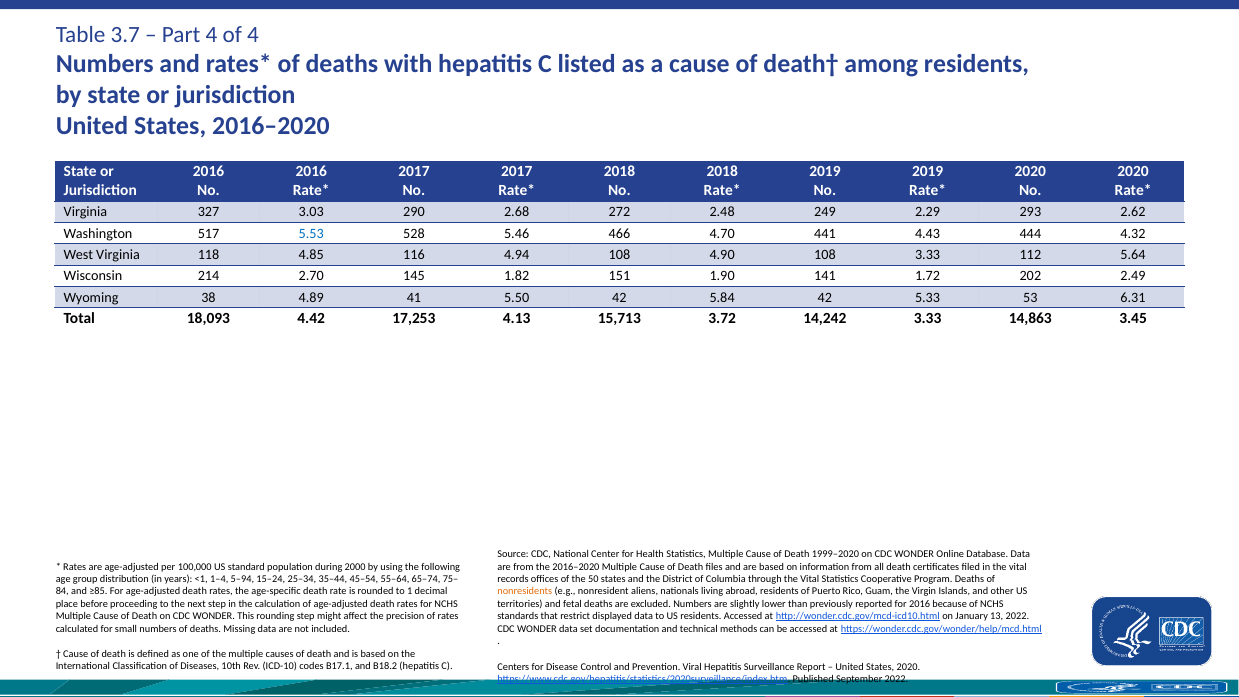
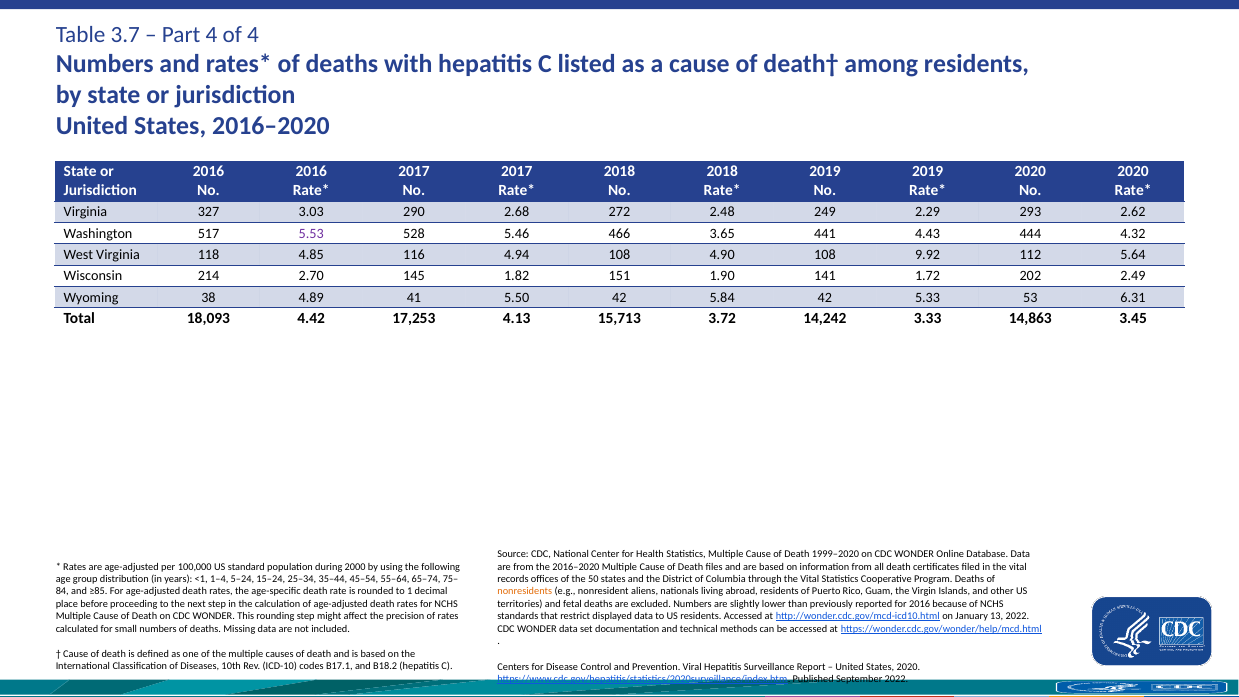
5.53 colour: blue -> purple (311, 233)
4.70: 4.70 -> 3.65 (722, 233)
108 3.33: 3.33 -> 9.92 (928, 255)
5–94: 5–94 -> 5–24 (242, 579)
